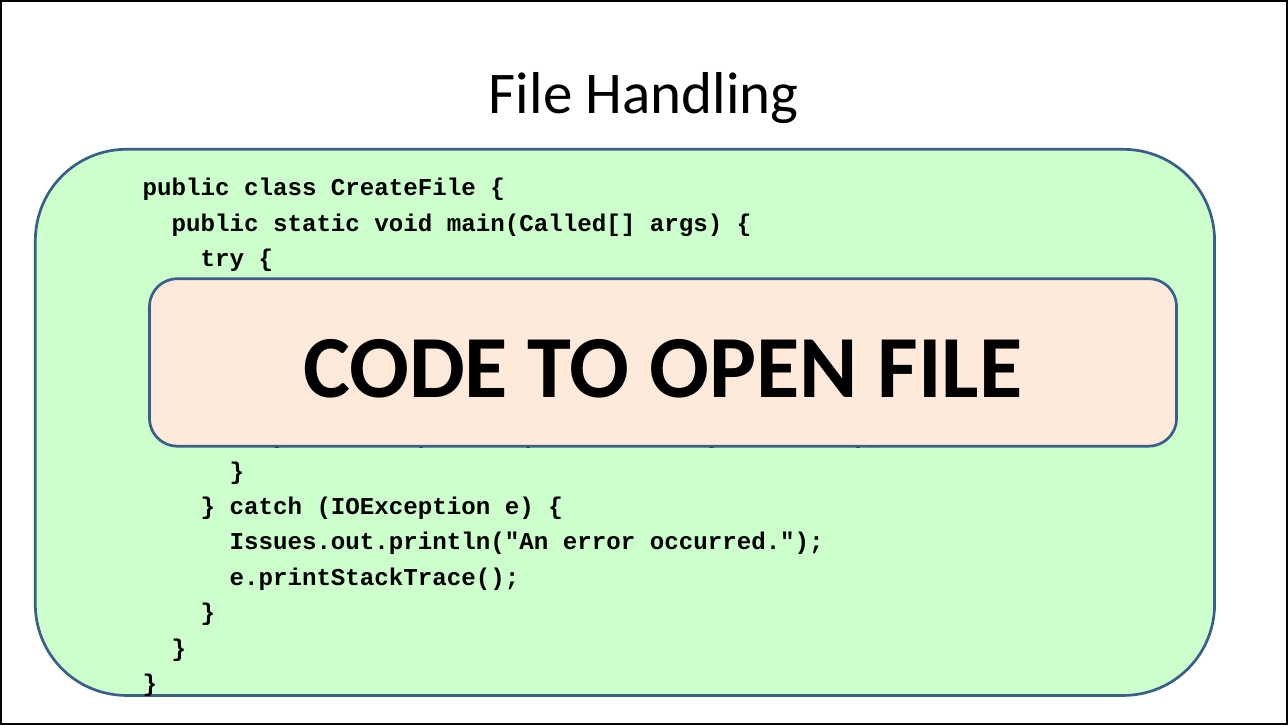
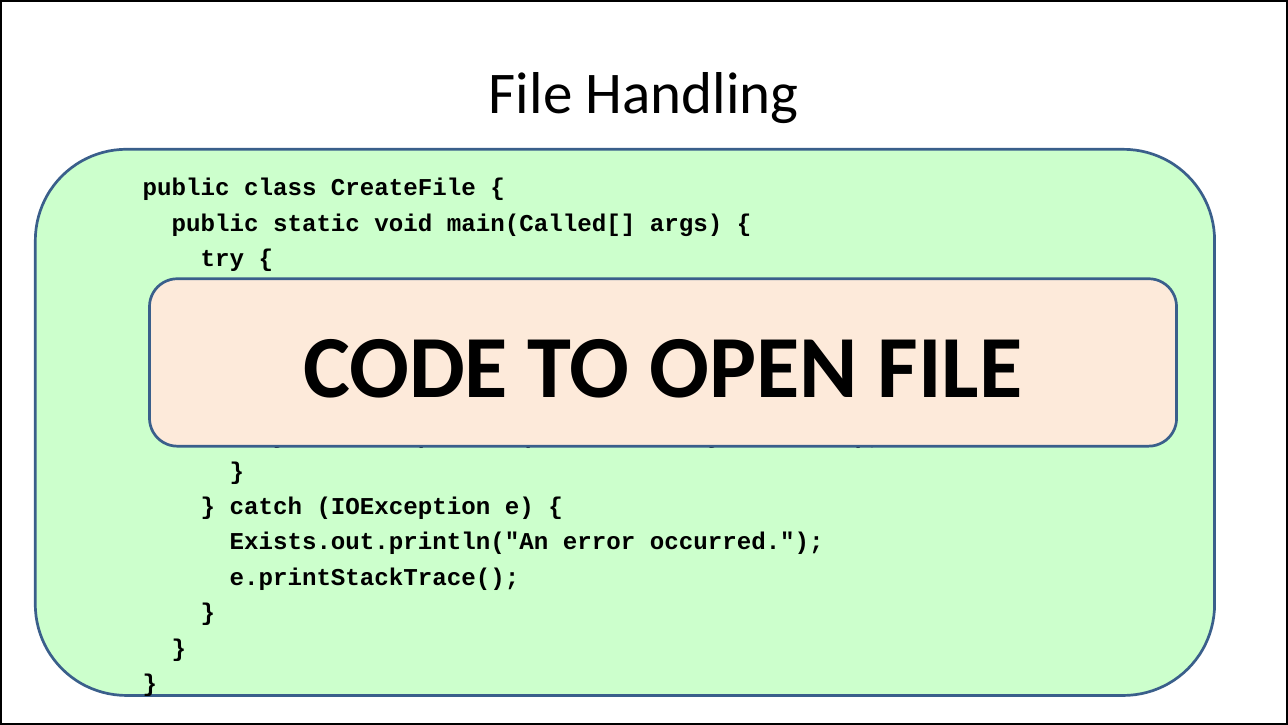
Issues.out.println("An: Issues.out.println("An -> Exists.out.println("An (389, 542)
